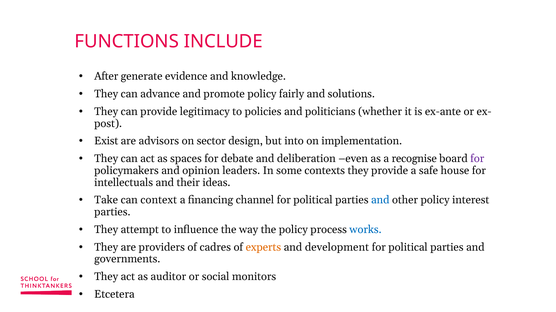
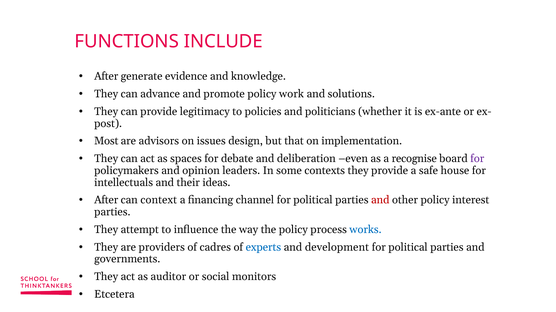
fairly: fairly -> work (291, 94)
Exist: Exist -> Most (106, 141)
sector: sector -> issues (211, 141)
into: into -> that (294, 141)
Take: Take -> After (106, 201)
and colour: blue -> red (380, 201)
experts colour: orange -> blue (263, 248)
